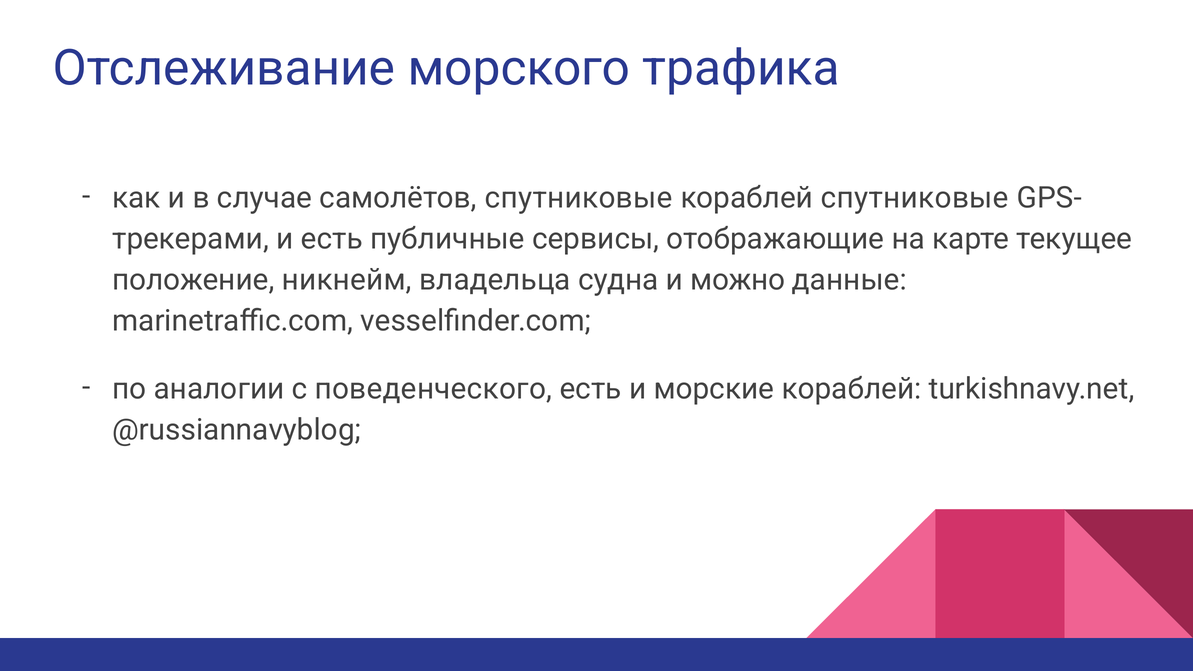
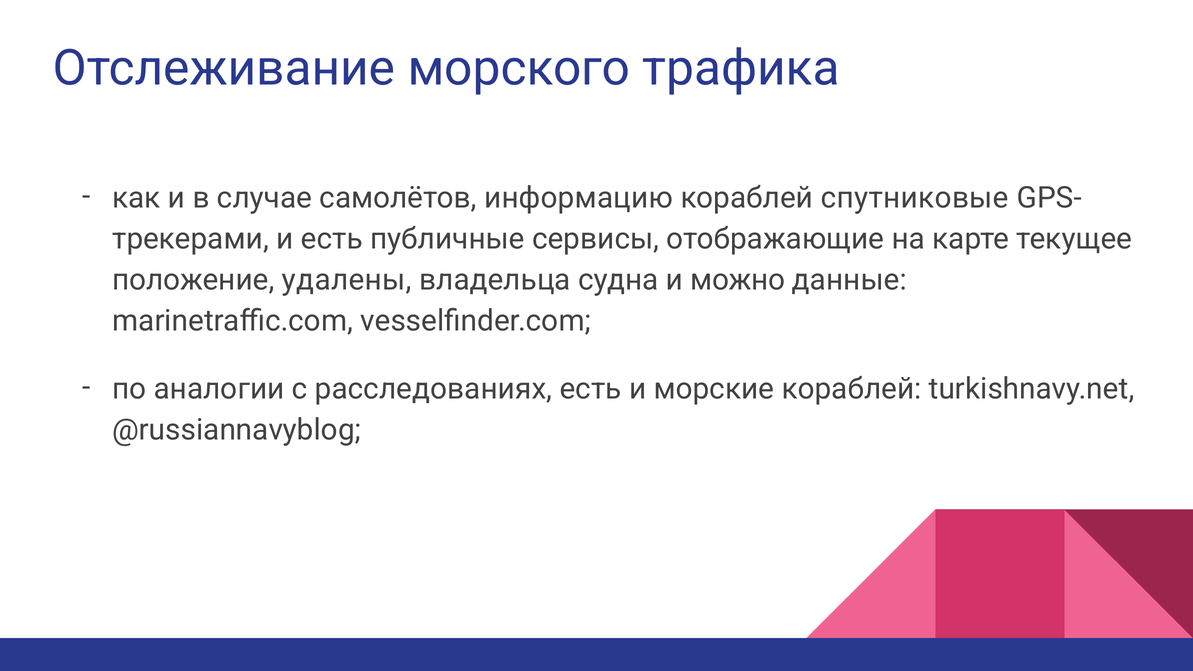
самолётов спутниковые: спутниковые -> информацию (579, 198)
никнейм: никнейм -> удалены (347, 280)
поведенческого: поведенческого -> расследованиях (434, 389)
